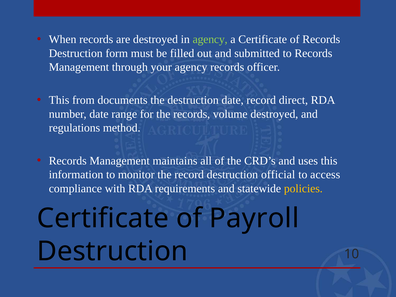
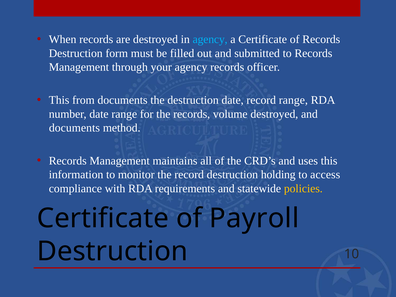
agency colour: light green -> light blue (210, 39)
record direct: direct -> range (293, 100)
regulations: regulations -> documents (74, 128)
official: official -> holding (278, 175)
